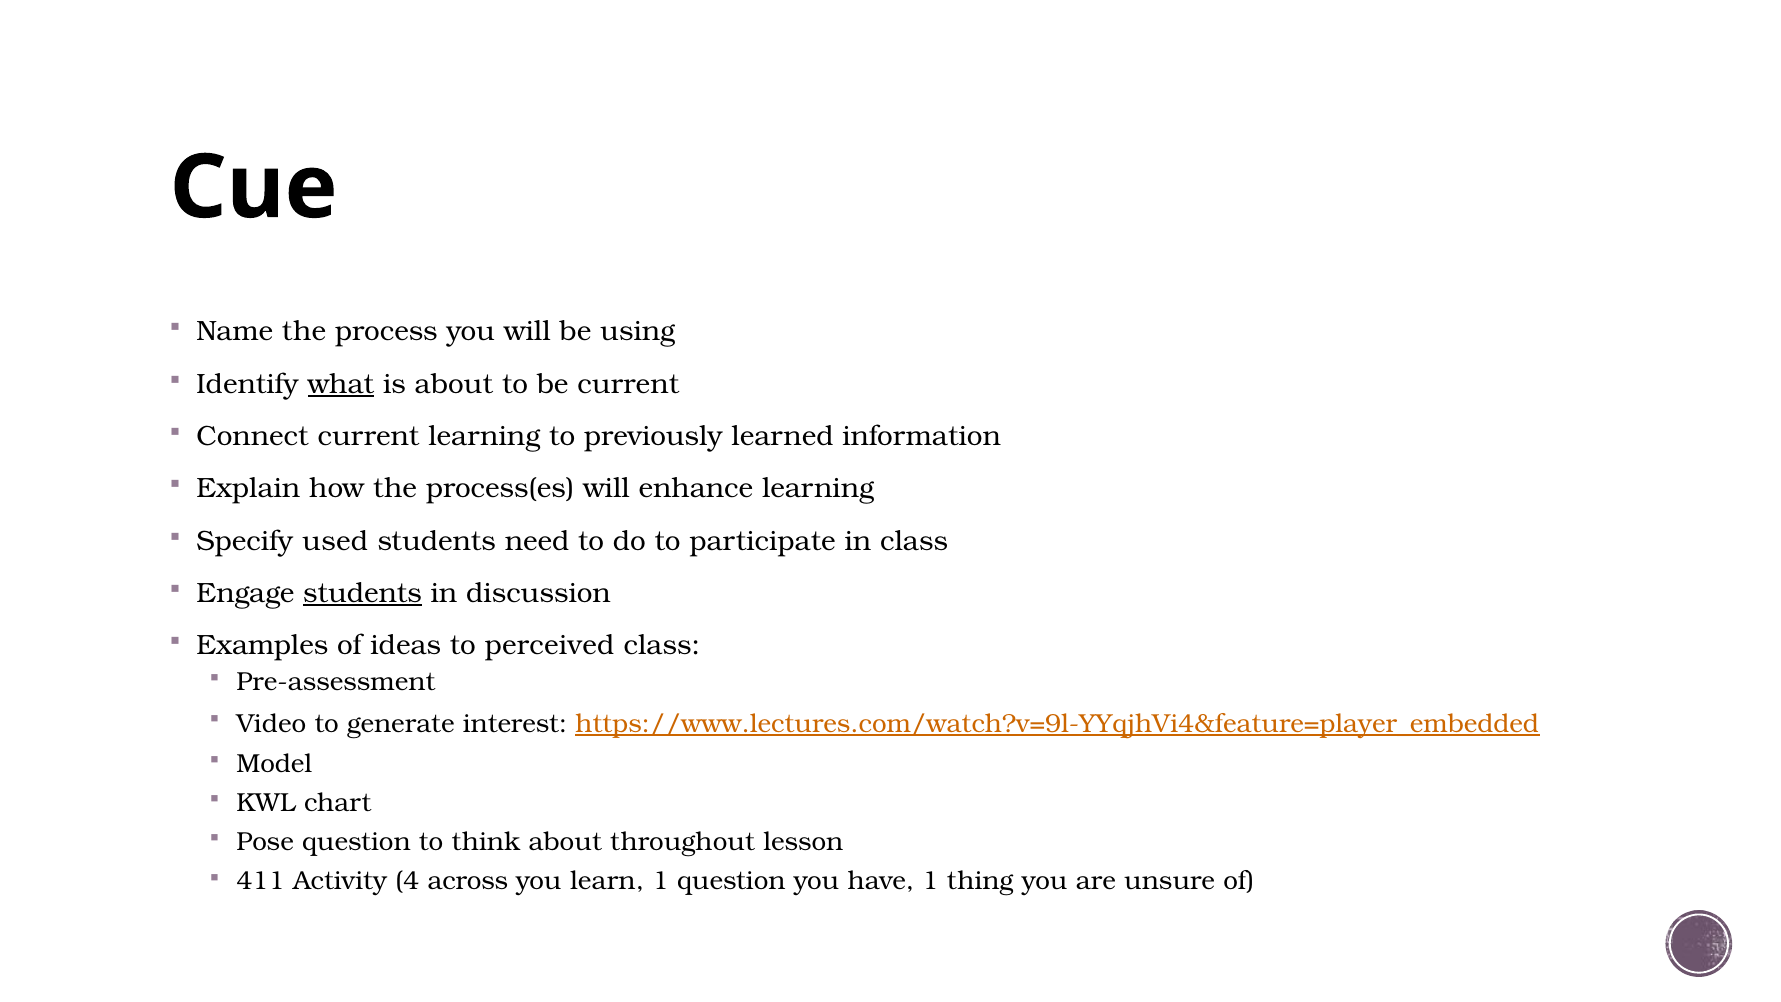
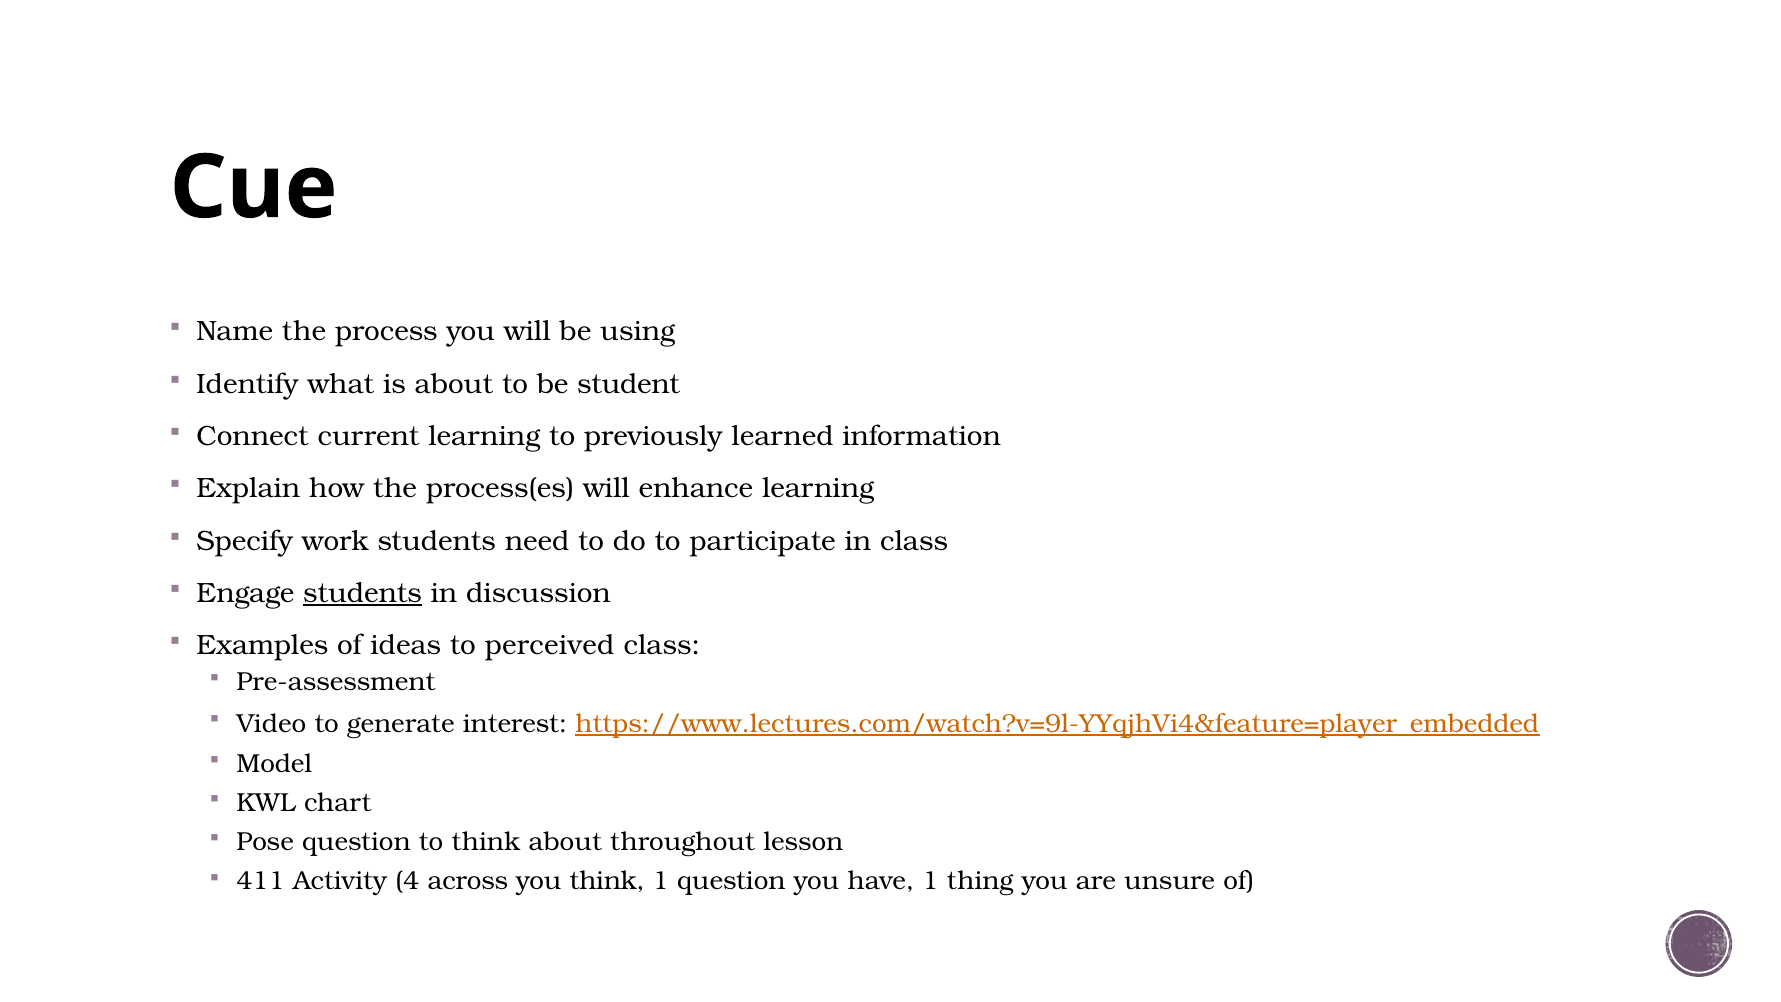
what underline: present -> none (341, 384)
be current: current -> student (629, 384)
used: used -> work (335, 541)
you learn: learn -> think (607, 881)
